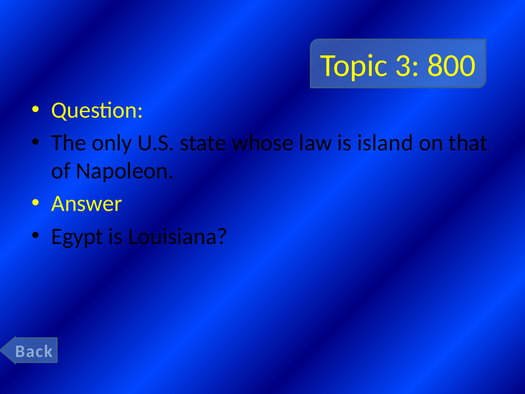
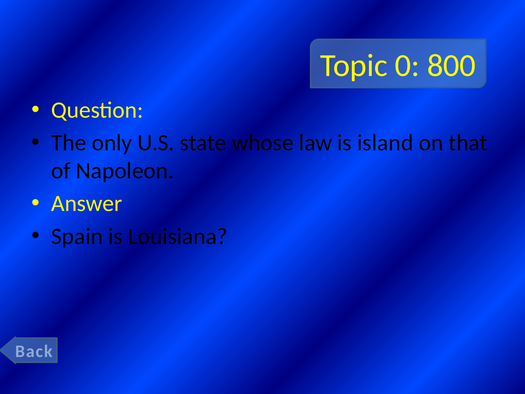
3: 3 -> 0 (407, 66)
Egypt: Egypt -> Spain (77, 236)
